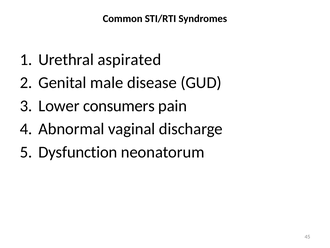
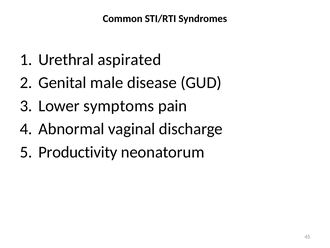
consumers: consumers -> symptoms (119, 106)
Dysfunction: Dysfunction -> Productivity (78, 152)
